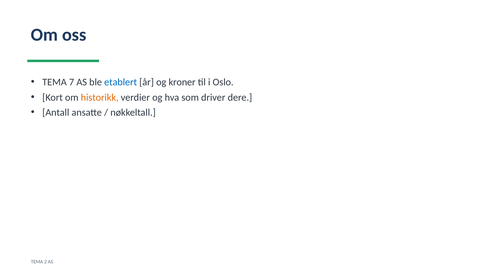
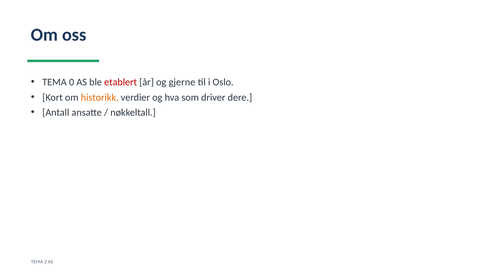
7: 7 -> 0 (72, 82)
etablert colour: blue -> red (121, 82)
kroner: kroner -> gjerne (182, 82)
